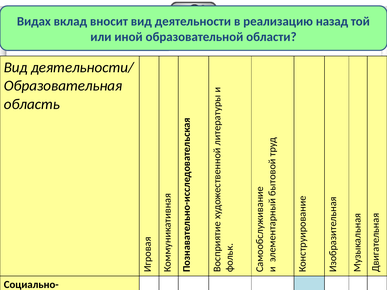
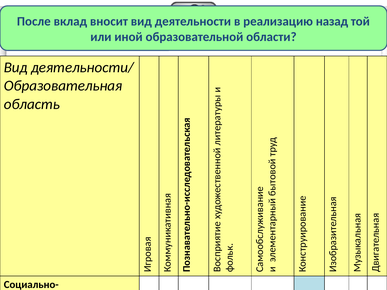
Видах: Видах -> После (34, 21)
